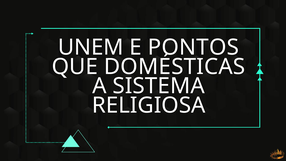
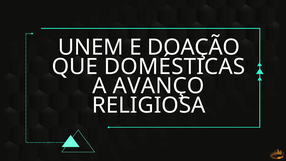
PONTOS: PONTOS -> DOAÇÃO (194, 47)
SISTEMA: SISTEMA -> AVANÇO (159, 86)
